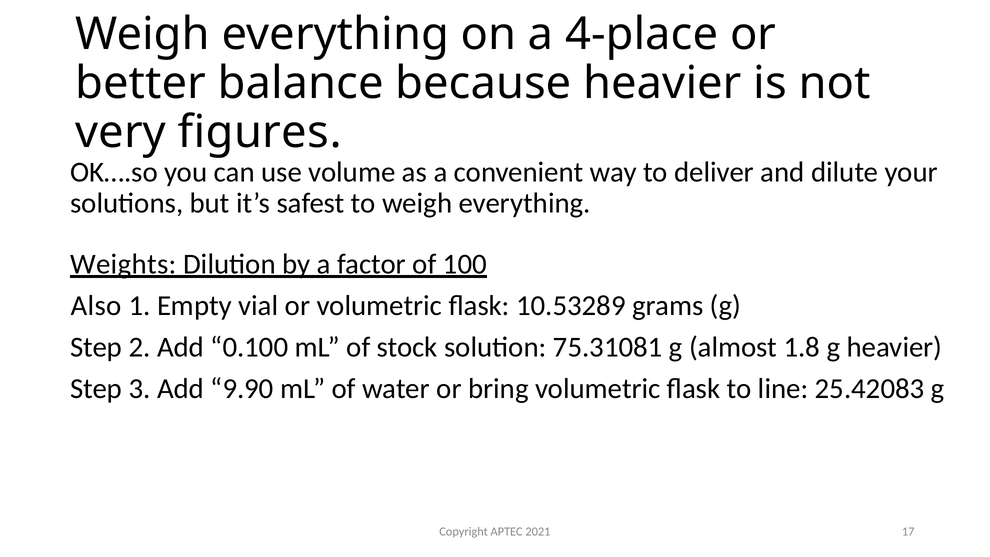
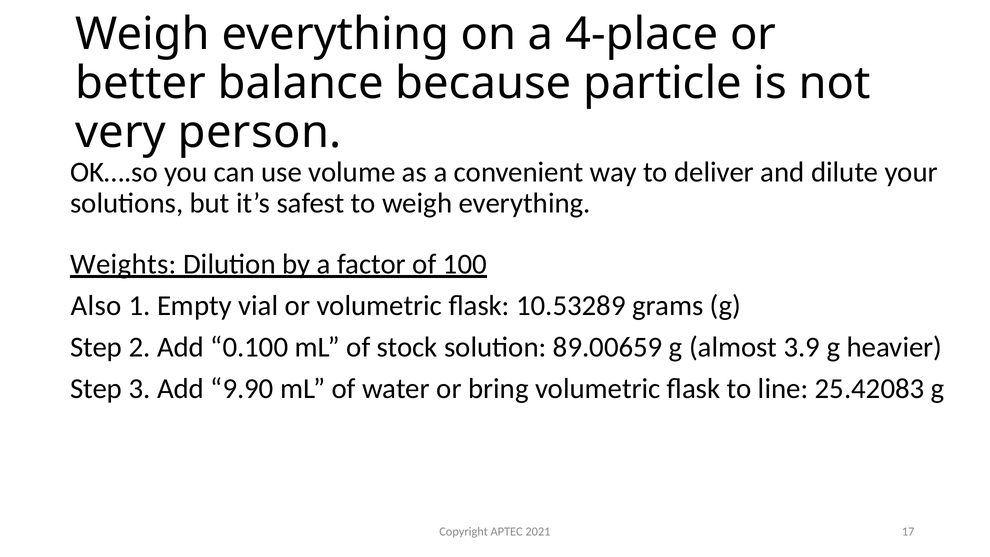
because heavier: heavier -> particle (663, 83)
figures: figures -> person (260, 132)
75.31081: 75.31081 -> 89.00659 (608, 347)
1.8: 1.8 -> 3.9 (802, 347)
